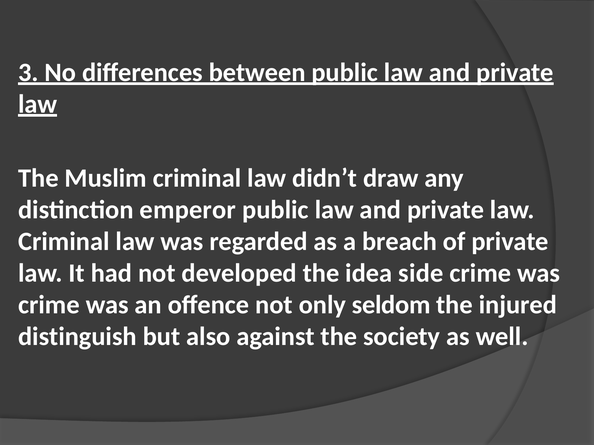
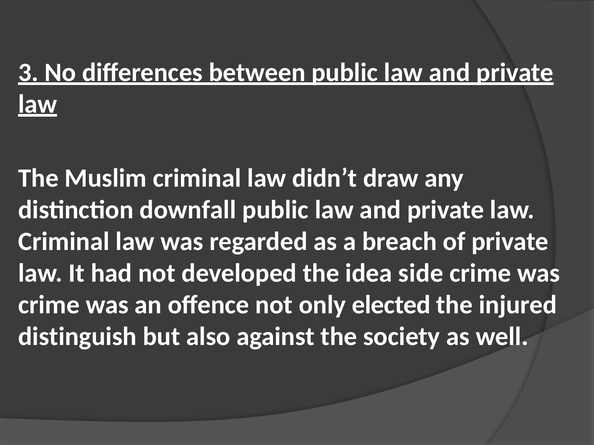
emperor: emperor -> downfall (188, 210)
seldom: seldom -> elected (391, 305)
